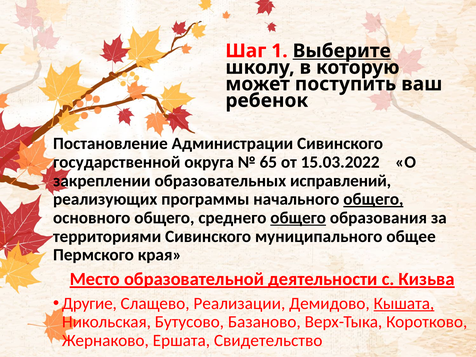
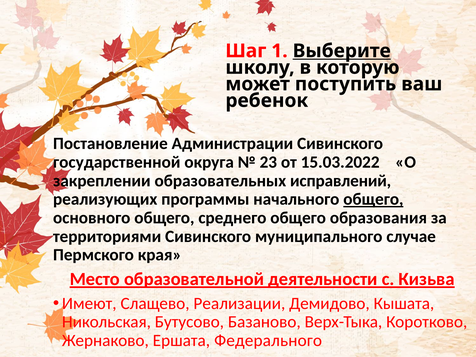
65: 65 -> 23 (268, 162)
общего underline: present -> none (298, 218)
общее: общее -> случае (411, 236)
Другие: Другие -> Имеют (89, 303)
Кышата underline: present -> none (404, 303)
Свидетельство: Свидетельство -> Федерального (268, 341)
